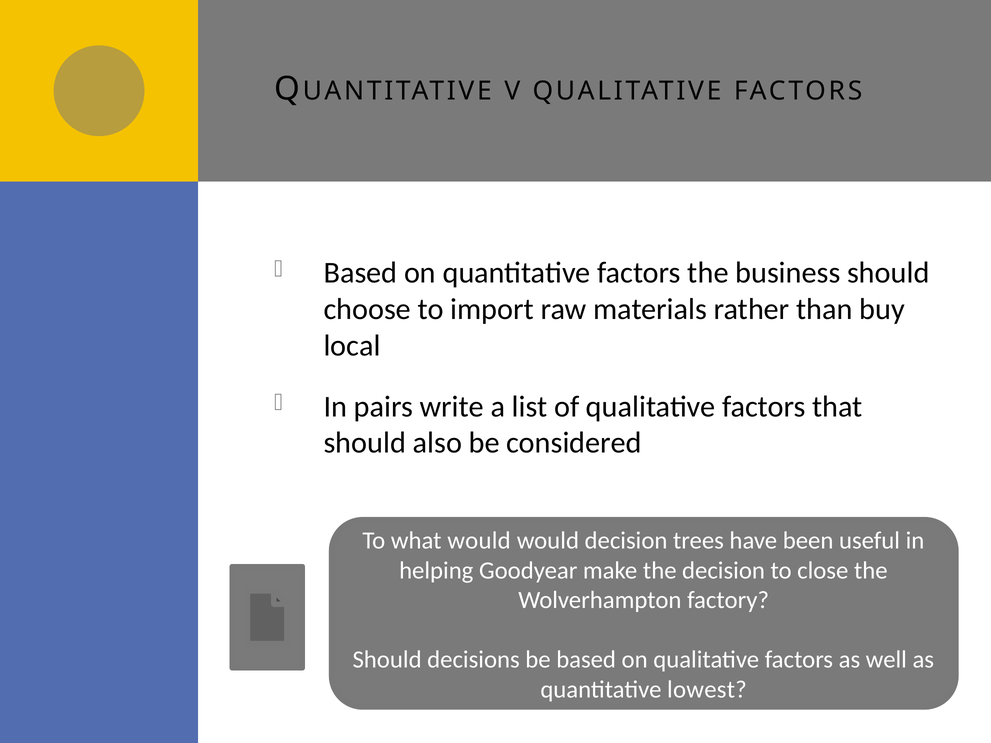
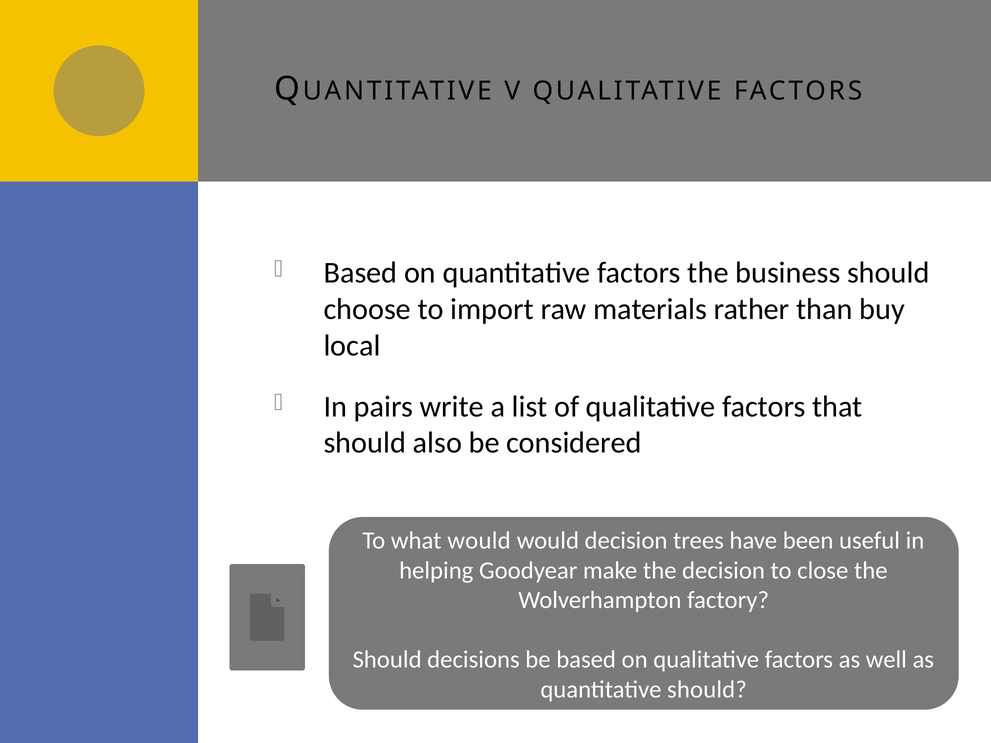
quantitative lowest: lowest -> should (707, 690)
